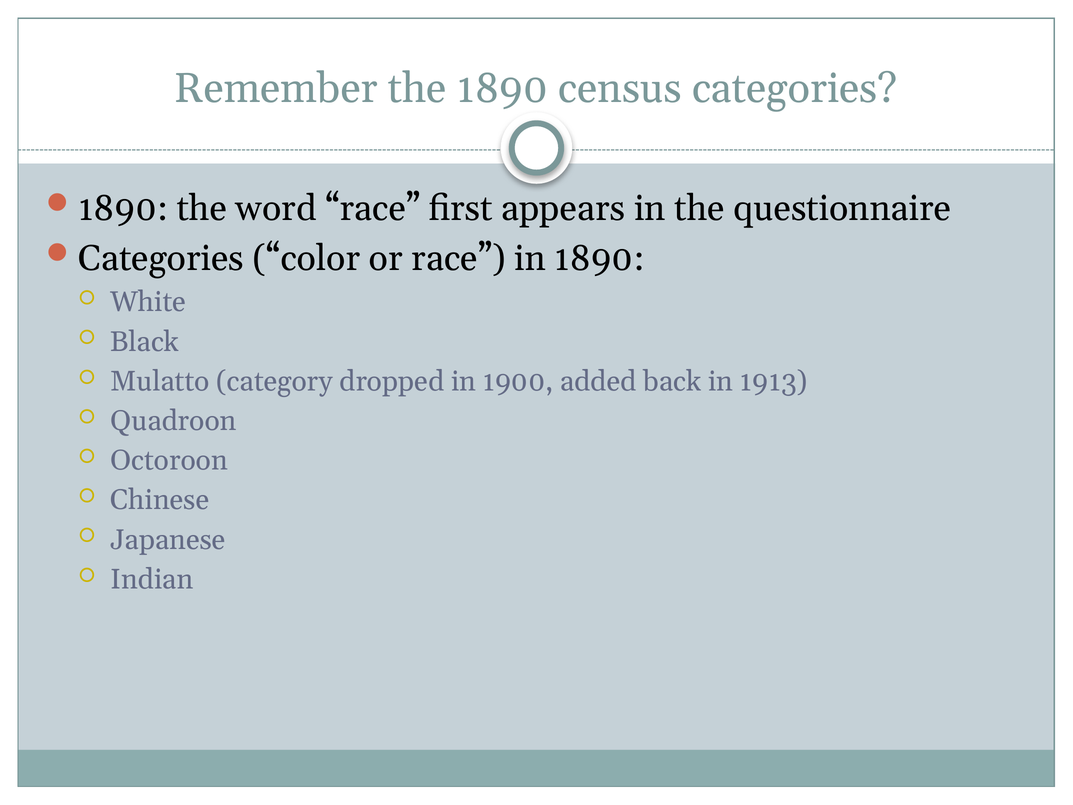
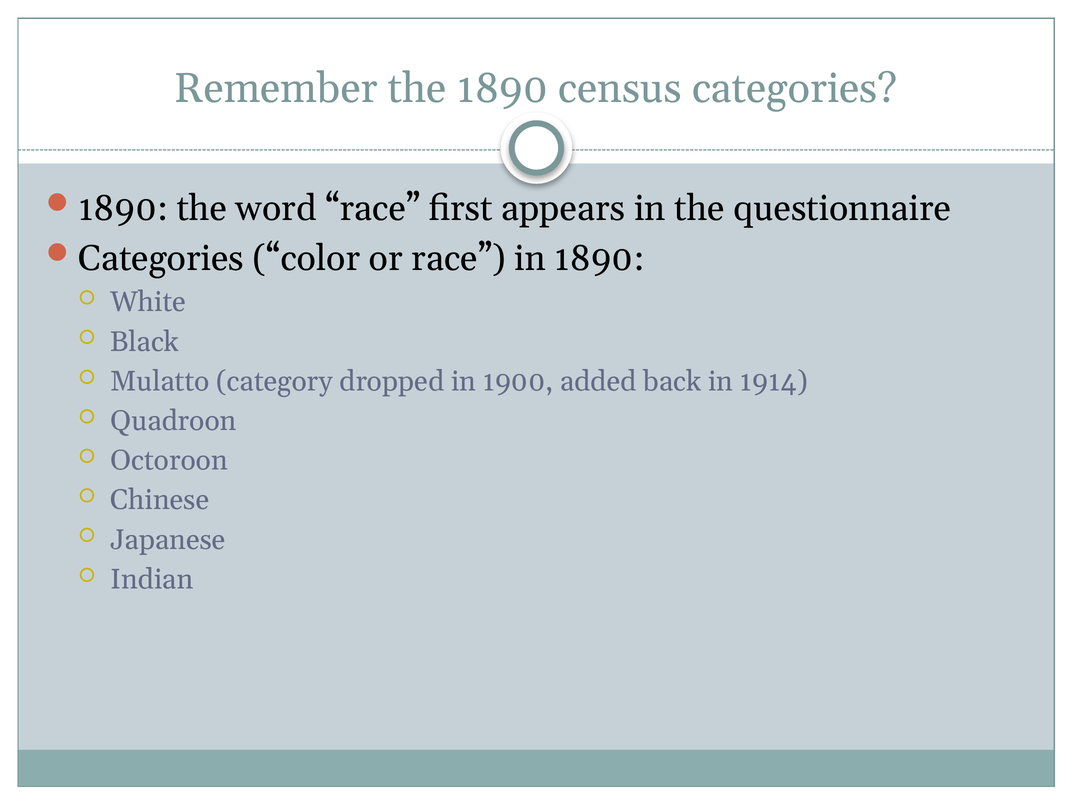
1913: 1913 -> 1914 (774, 381)
